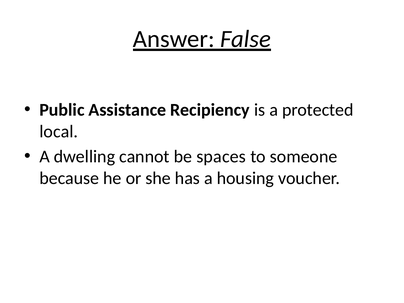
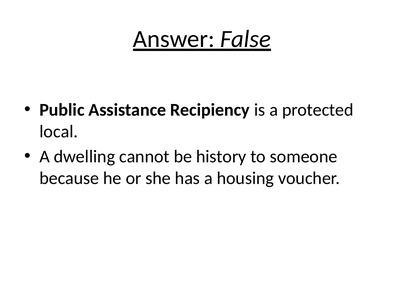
spaces: spaces -> history (221, 157)
